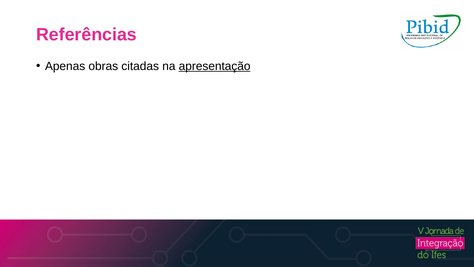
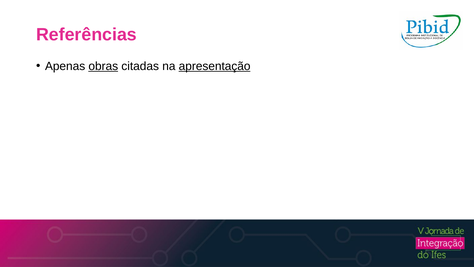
obras underline: none -> present (103, 66)
